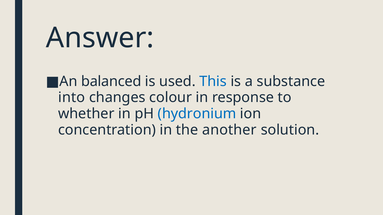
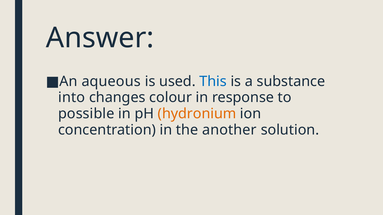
balanced: balanced -> aqueous (111, 81)
whether: whether -> possible (86, 114)
hydronium colour: blue -> orange (197, 114)
